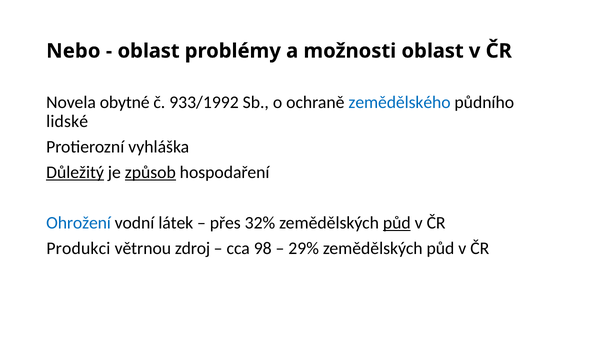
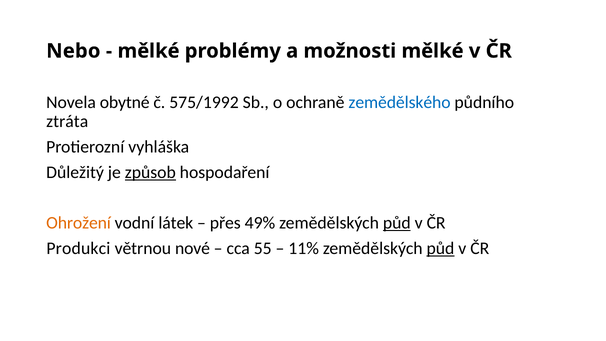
oblast: oblast -> mělké (149, 51)
možnosti oblast: oblast -> mělké (433, 51)
933/1992: 933/1992 -> 575/1992 (204, 102)
lidské: lidské -> ztráta (67, 121)
Důležitý underline: present -> none (75, 172)
Ohrožení colour: blue -> orange (79, 223)
32%: 32% -> 49% (260, 223)
zdroj: zdroj -> nové (192, 248)
98: 98 -> 55 (263, 248)
29%: 29% -> 11% (304, 248)
půd underline: none -> present (440, 248)
